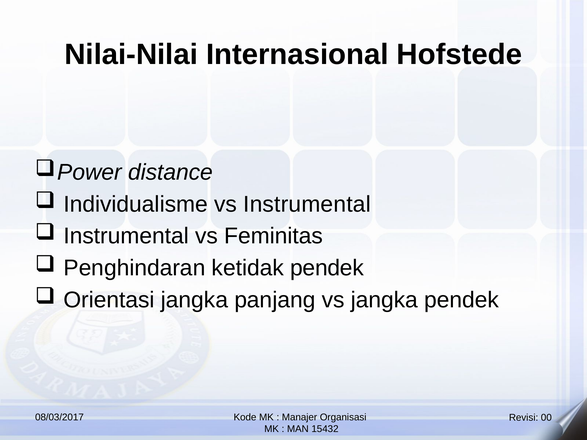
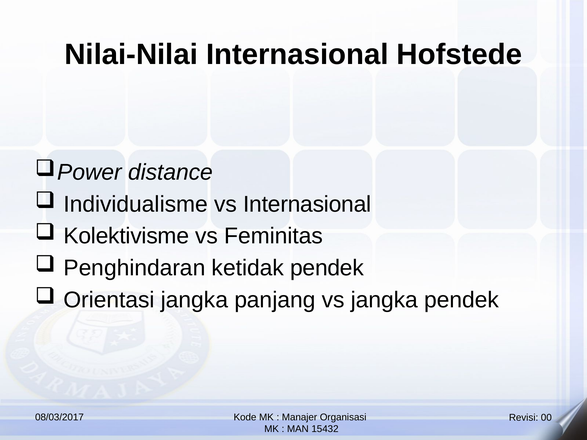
vs Instrumental: Instrumental -> Internasional (307, 204)
Instrumental: Instrumental -> Kolektivisme (126, 236)
